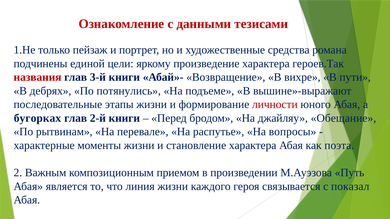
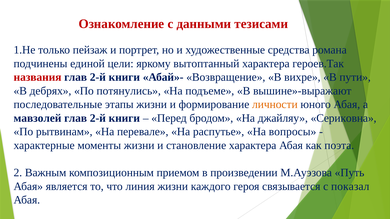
произведение: произведение -> вытоптанный (206, 64)
3-й: 3-й -> 2-й (98, 77)
личности colour: red -> orange (275, 105)
бугорках: бугорках -> мавзолей (38, 118)
Обещание: Обещание -> Сериковна (344, 118)
